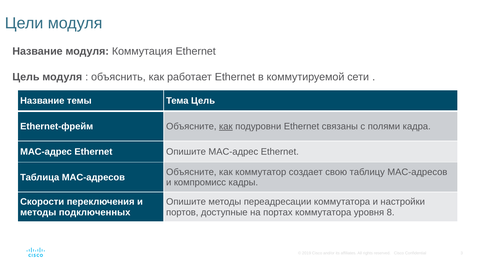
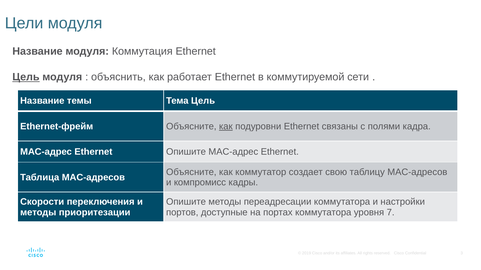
Цель underline: none -> present (26, 77)
подключенных: подключенных -> приоритезации (95, 213)
8: 8 -> 7 (391, 213)
